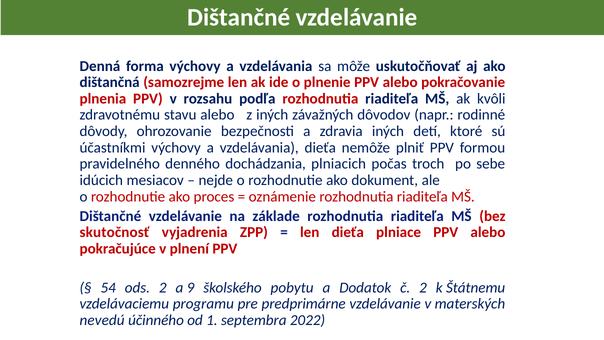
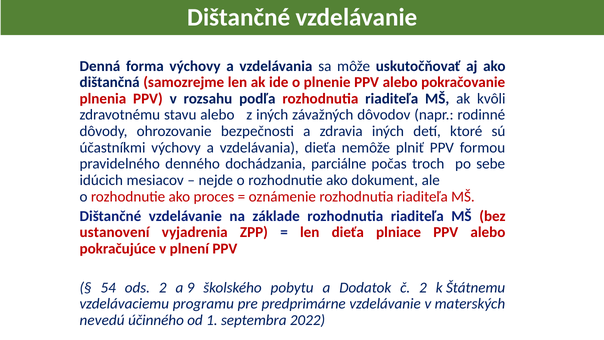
plniacich: plniacich -> parciálne (339, 164)
skutočnosť: skutočnosť -> ustanovení (115, 232)
